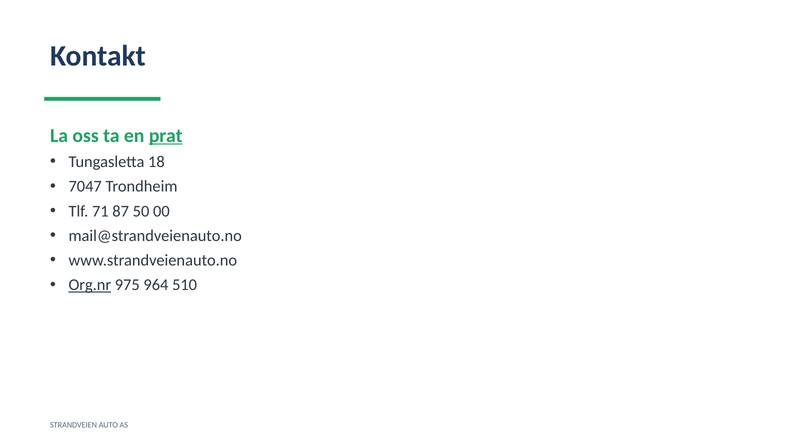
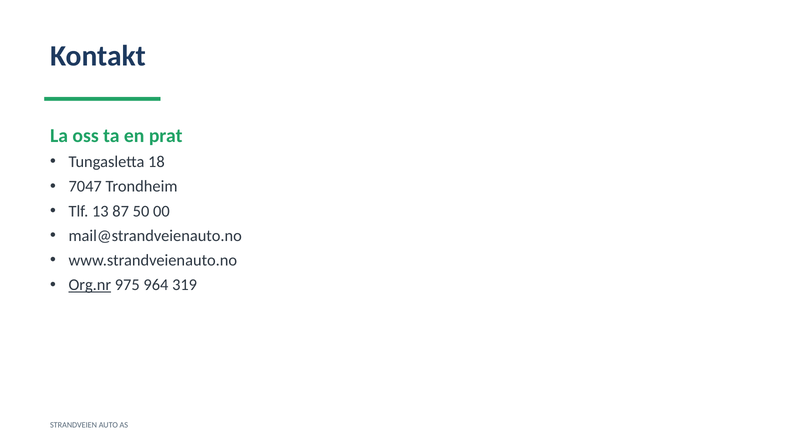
prat underline: present -> none (166, 135)
71: 71 -> 13 (100, 211)
510: 510 -> 319 (185, 285)
